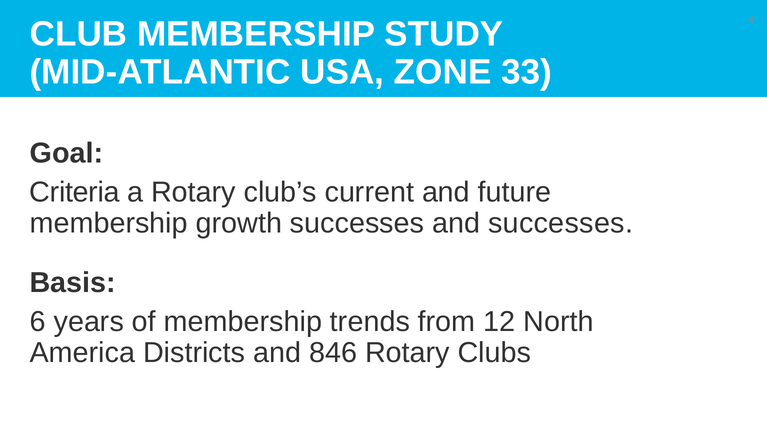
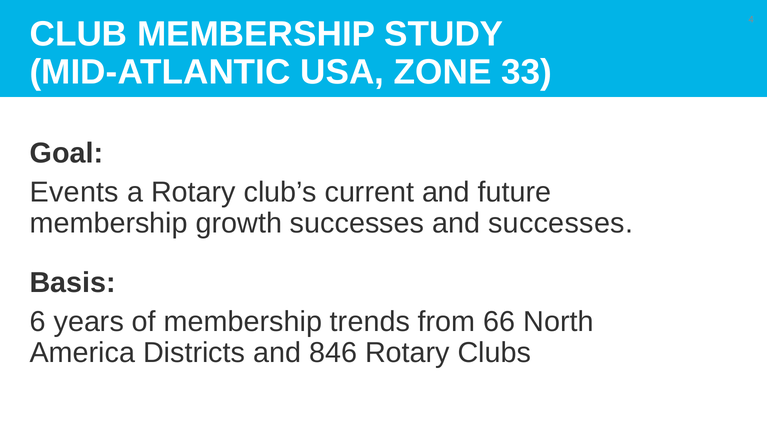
Criteria: Criteria -> Events (74, 192)
12: 12 -> 66 (499, 321)
